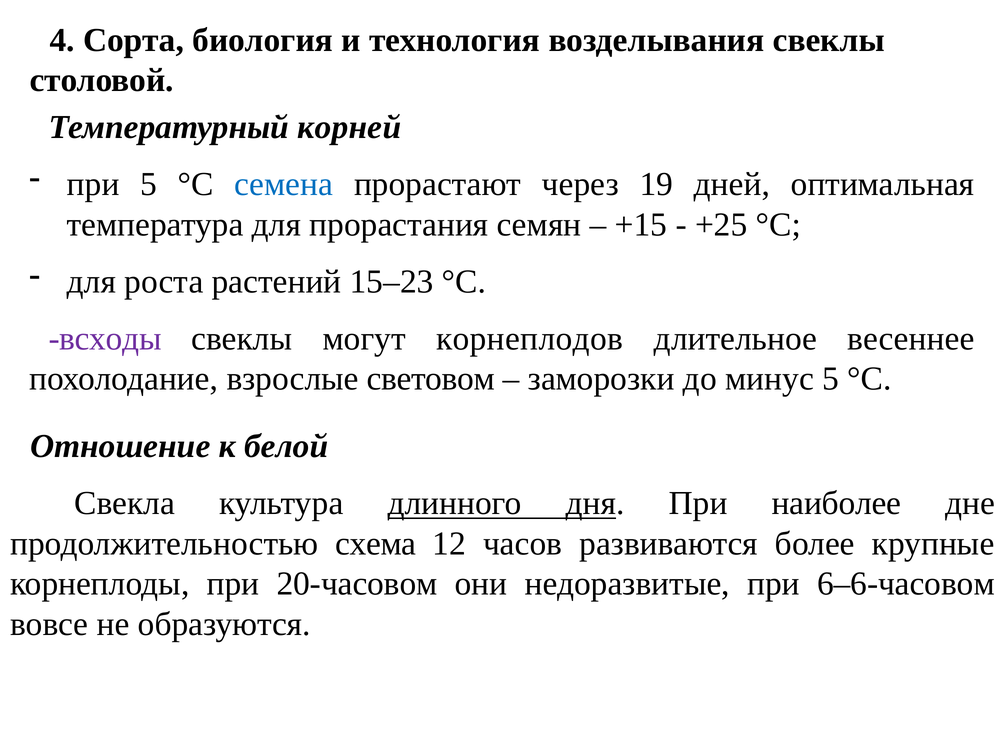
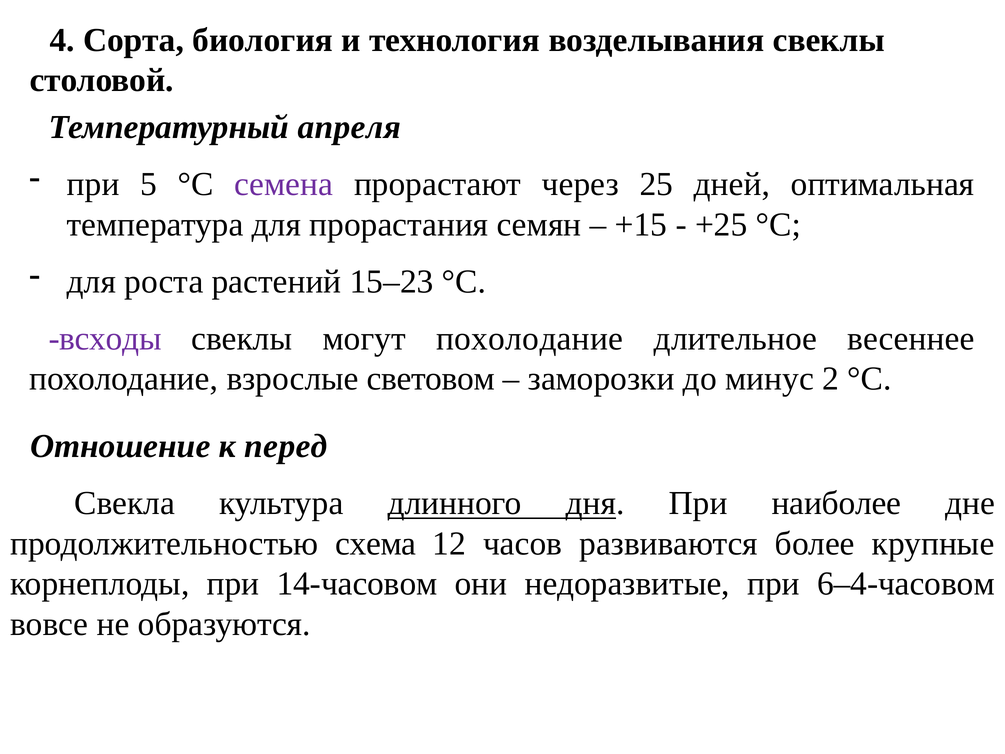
корней: корней -> апреля (349, 127)
семена colour: blue -> purple (284, 184)
19: 19 -> 25 (656, 184)
могут корнеплодов: корнеплодов -> похолодание (530, 338)
минус 5: 5 -> 2 (831, 379)
белой: белой -> перед (286, 446)
20-часовом: 20-часовом -> 14-часовом (357, 584)
6–6-часовом: 6–6-часовом -> 6–4-часовом (906, 584)
